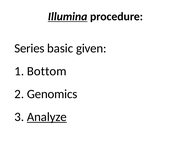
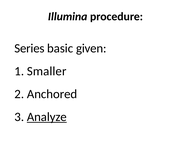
Illumina underline: present -> none (68, 17)
Bottom: Bottom -> Smaller (47, 71)
Genomics: Genomics -> Anchored (52, 94)
